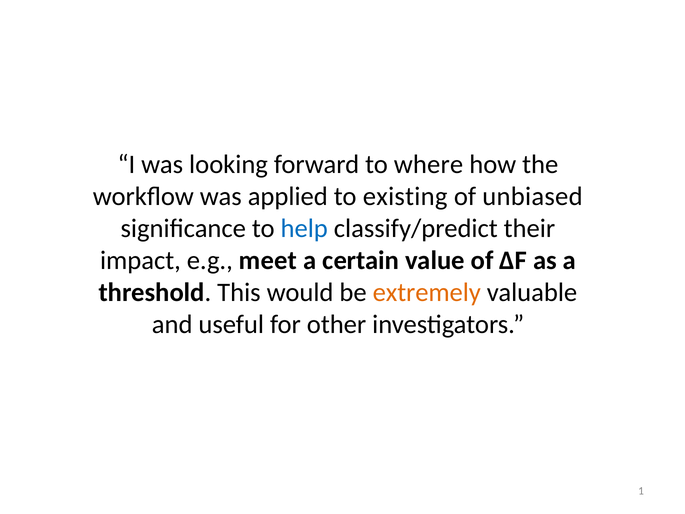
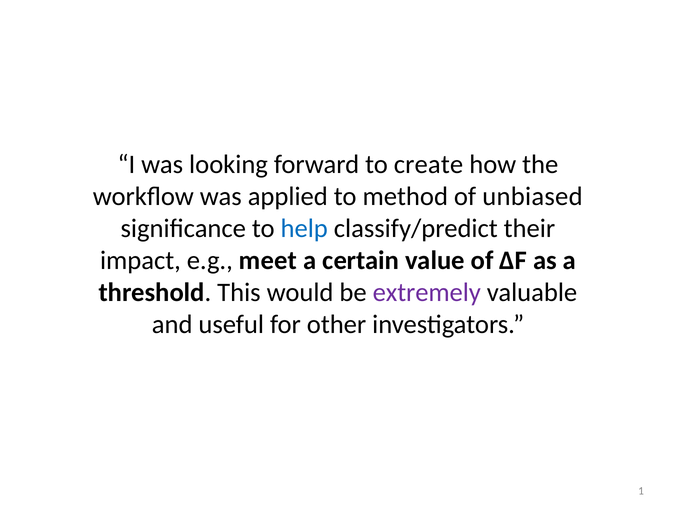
where: where -> create (428, 164)
existing: existing -> method (405, 196)
extremely colour: orange -> purple (427, 292)
